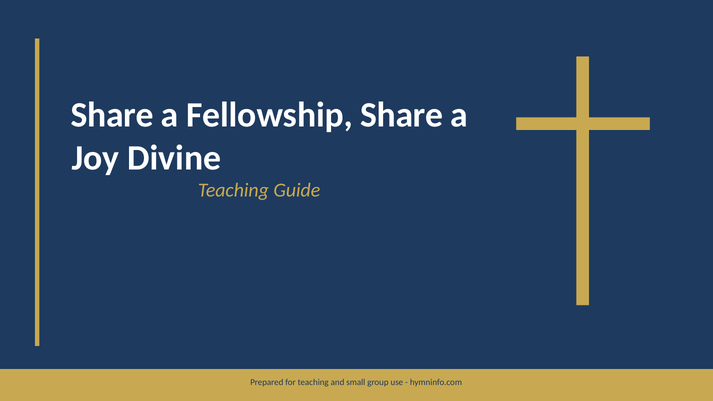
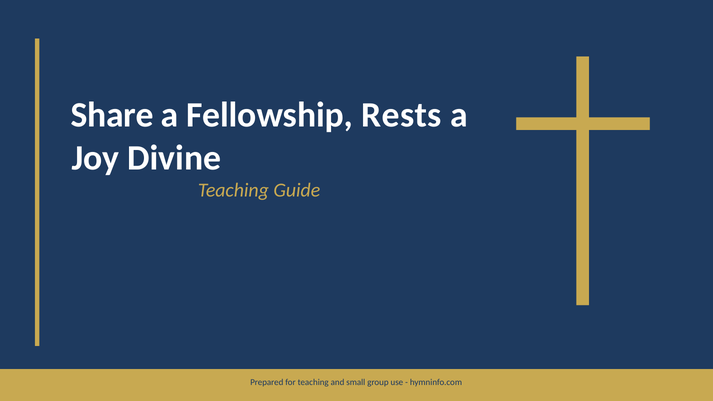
Fellowship Share: Share -> Rests (401, 115)
